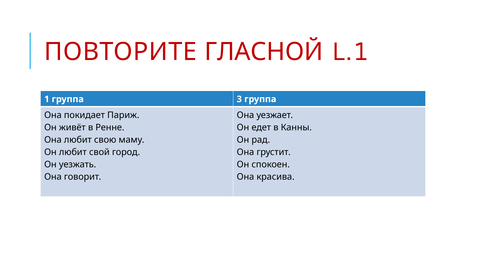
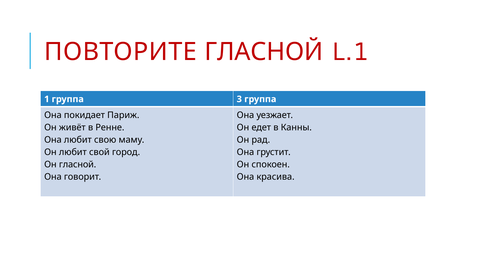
Он уезжать: уезжать -> гласной (78, 164)
